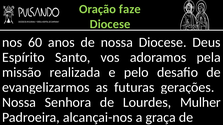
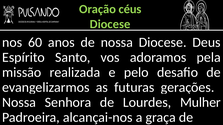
faze: faze -> céus (130, 9)
